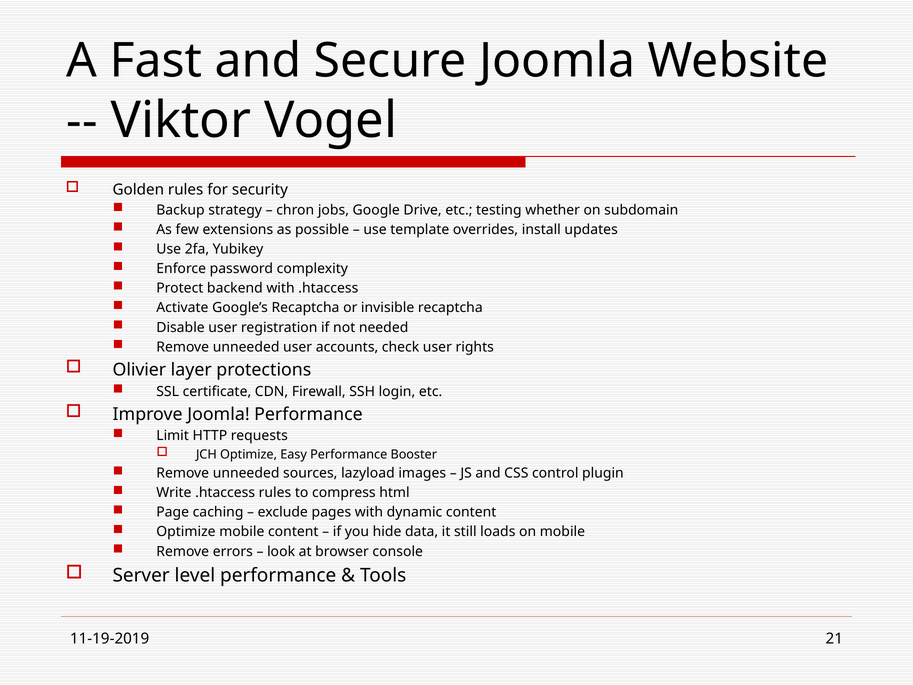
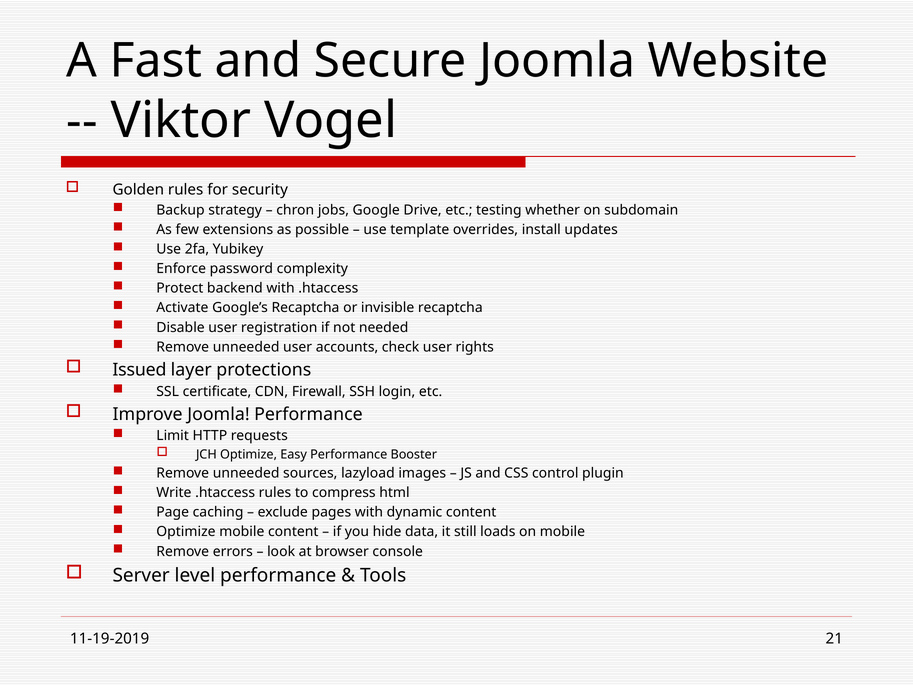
Olivier: Olivier -> Issued (139, 370)
